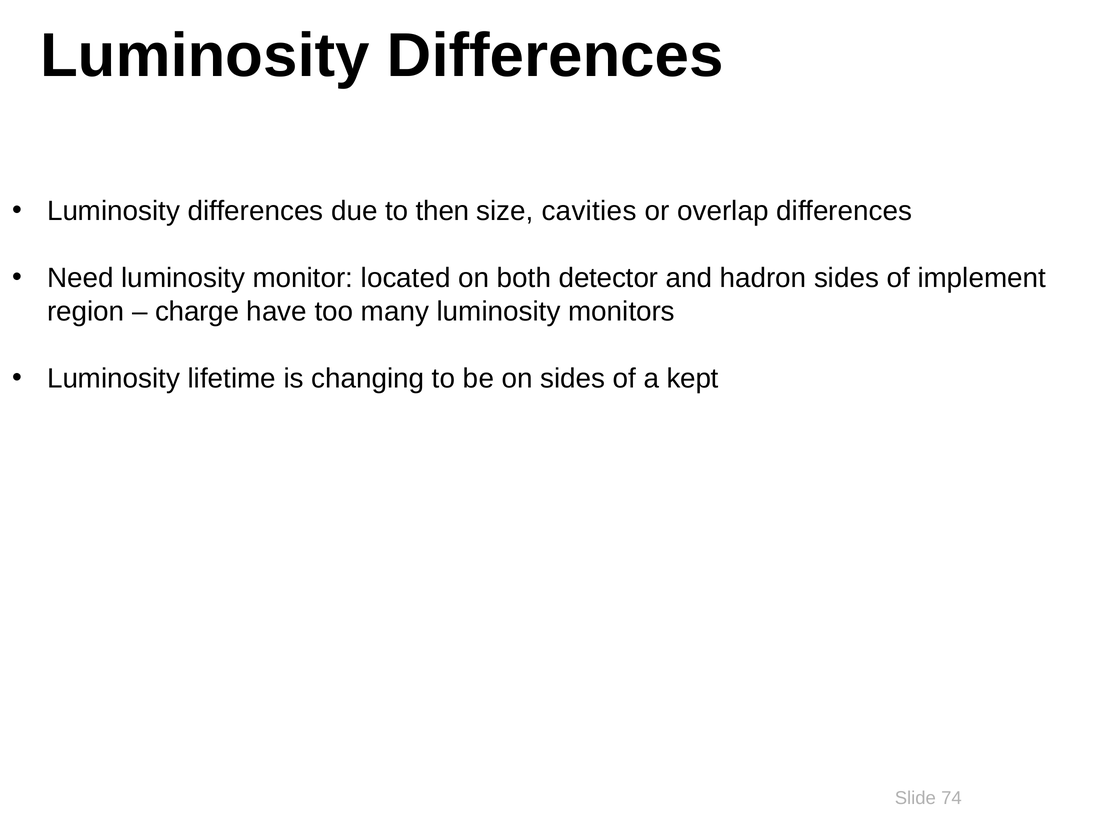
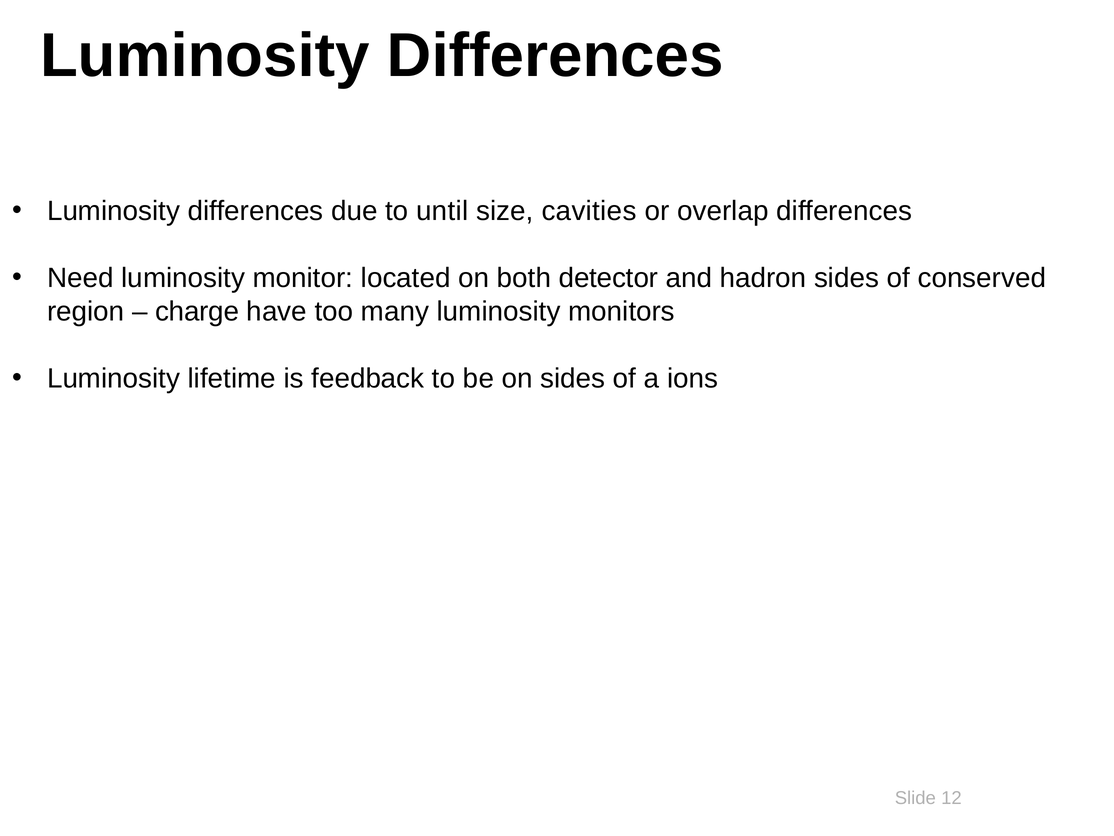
then: then -> until (442, 211)
implement: implement -> conserved (982, 278)
changing: changing -> feedback (368, 378)
kept: kept -> ions (693, 378)
74: 74 -> 12 (951, 798)
